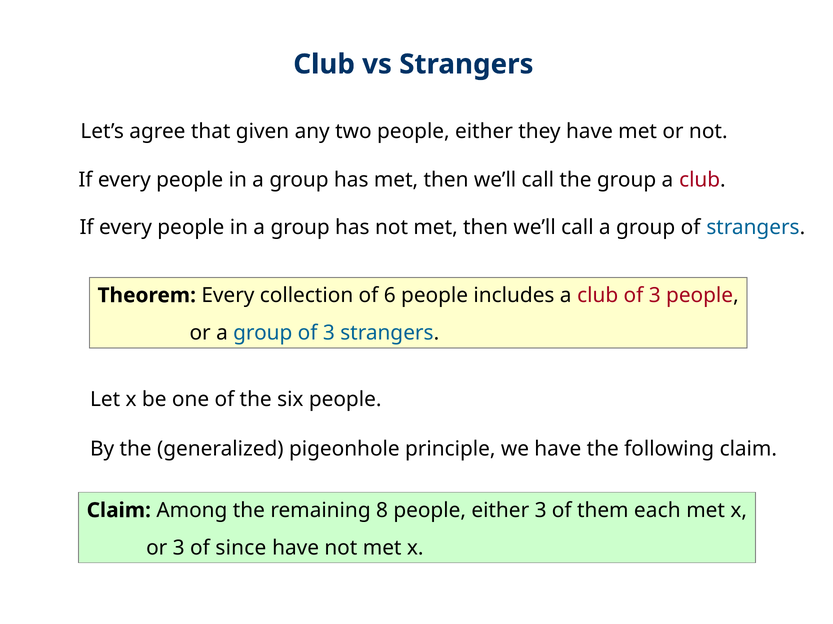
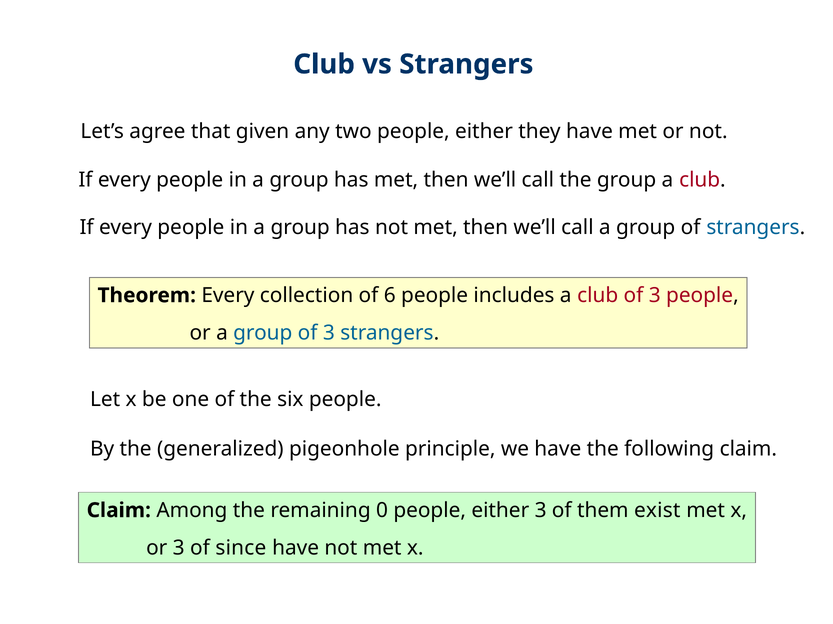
8: 8 -> 0 (382, 511)
each: each -> exist (657, 511)
